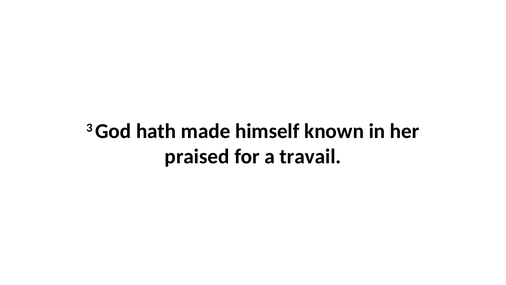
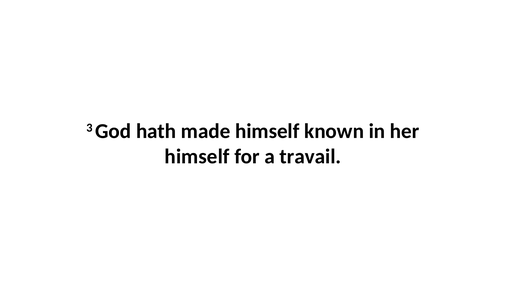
praised: praised -> himself (197, 156)
